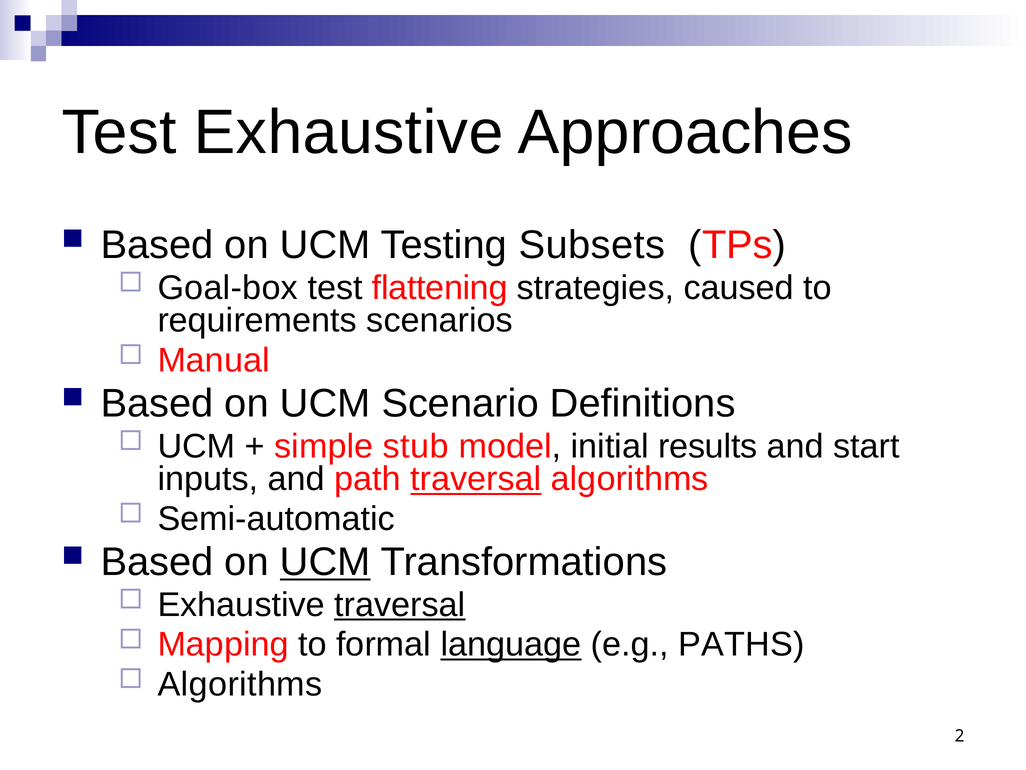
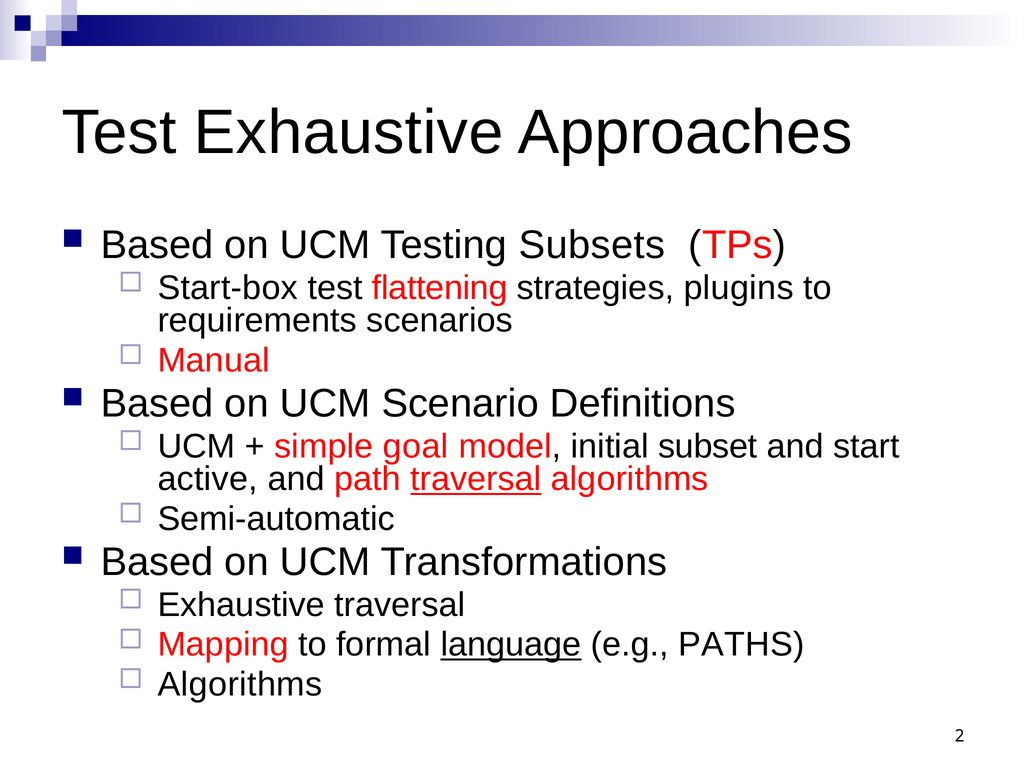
Goal-box: Goal-box -> Start-box (228, 288)
caused: caused -> plugins (739, 288)
stub: stub -> goal (416, 446)
results: results -> subset (708, 446)
inputs: inputs -> active (208, 479)
UCM underline: present -> none (325, 562)
traversal underline: present -> none (400, 605)
